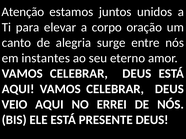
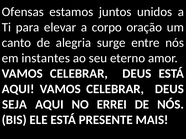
Atenção: Atenção -> Ofensas (23, 12)
VEIO: VEIO -> SEJA (14, 105)
PRESENTE DEUS: DEUS -> MAIS (152, 120)
